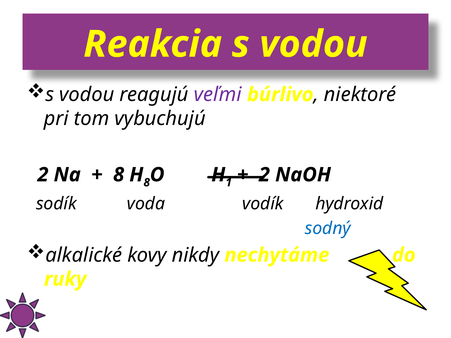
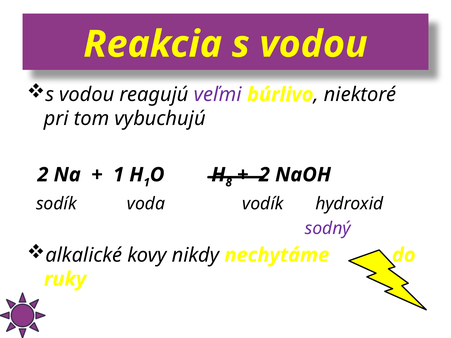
8: 8 -> 1 (119, 175)
8: 8 -> 1 (147, 183)
1: 1 -> 8 (229, 183)
sodný colour: blue -> purple (328, 229)
